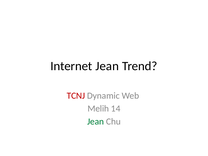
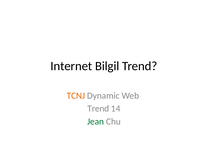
Internet Jean: Jean -> Bilgil (107, 66)
TCNJ colour: red -> orange (76, 96)
Melih: Melih -> Trend (98, 109)
